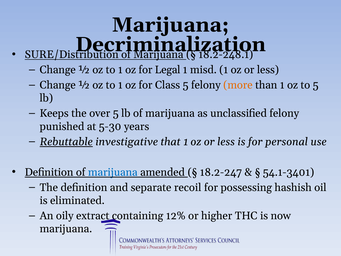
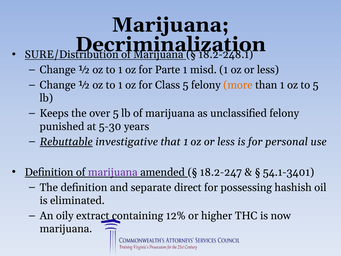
Legal: Legal -> Parte (168, 70)
marijuana colour: blue -> purple (113, 172)
recoil: recoil -> direct (188, 187)
